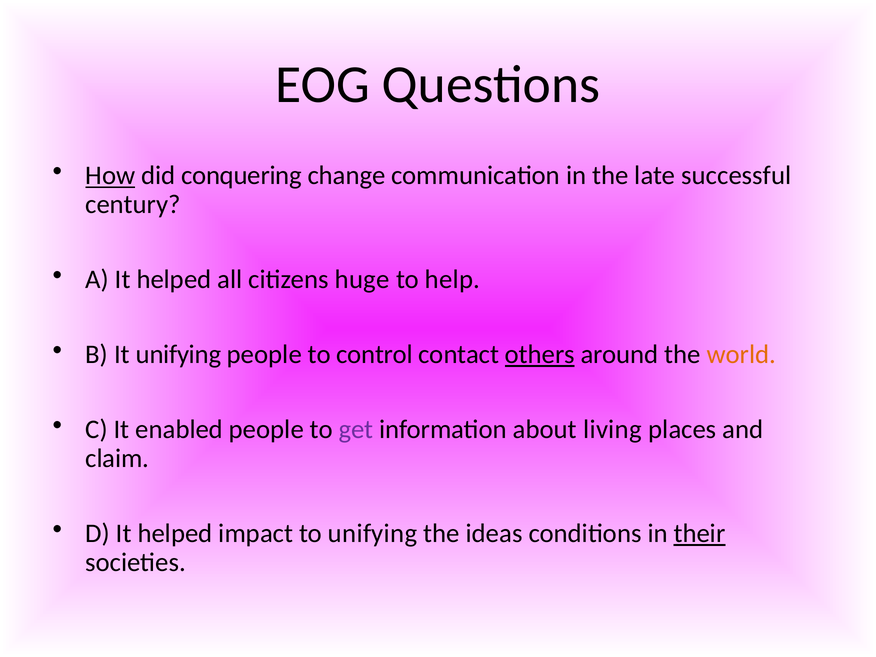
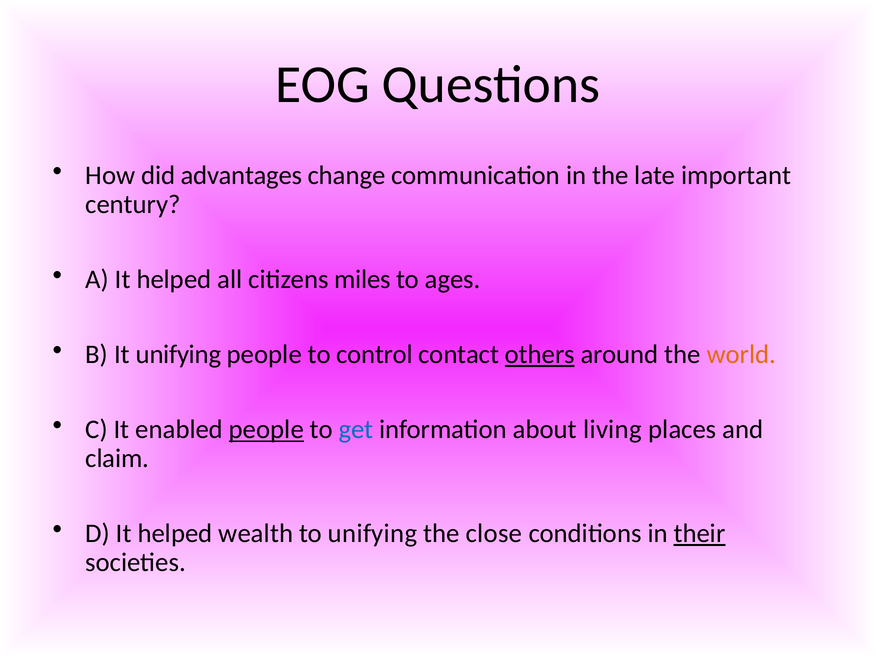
How underline: present -> none (110, 176)
conquering: conquering -> advantages (242, 176)
successful: successful -> important (736, 176)
huge: huge -> miles (362, 280)
help: help -> ages (453, 280)
people underline: none -> present (266, 430)
get colour: purple -> blue (356, 430)
impact: impact -> wealth (256, 533)
ideas: ideas -> close (494, 533)
